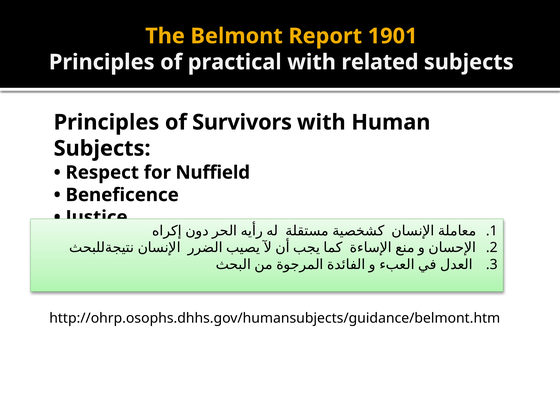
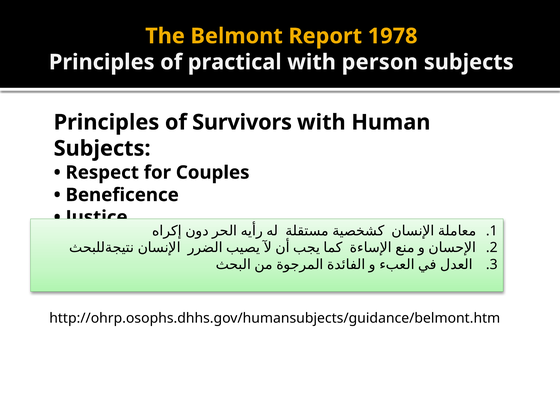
1901: 1901 -> 1978 (393, 36)
related: related -> person (380, 62)
Nuffield: Nuffield -> Couples (213, 173)
